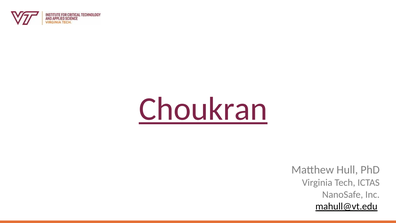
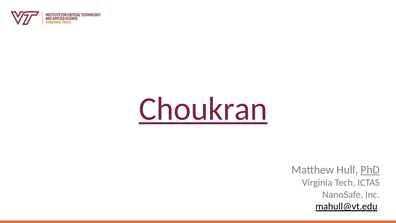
PhD underline: none -> present (370, 170)
